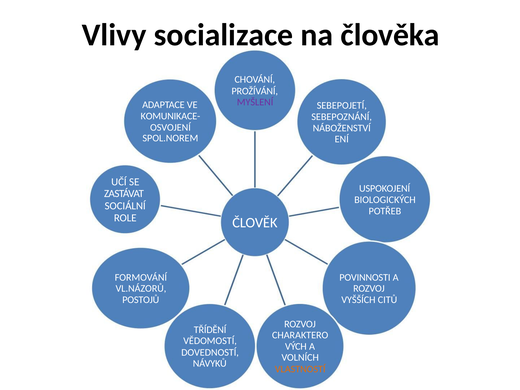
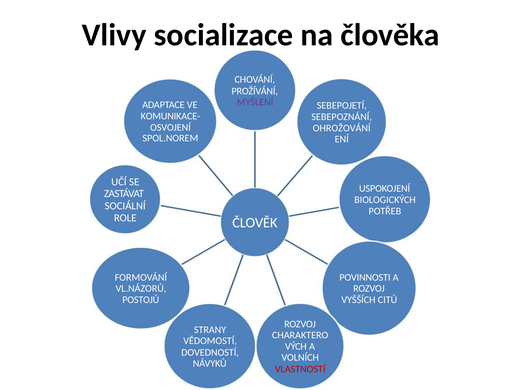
NÁBOŽENSTVÍ: NÁBOŽENSTVÍ -> OHROŽOVÁNÍ (342, 128)
TŘÍDĚNÍ: TŘÍDĚNÍ -> STRANY (210, 330)
VLASTNOSTÍ colour: orange -> red (300, 369)
